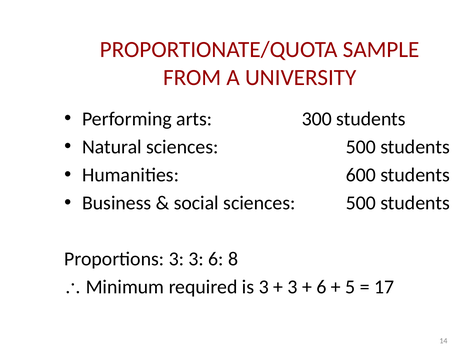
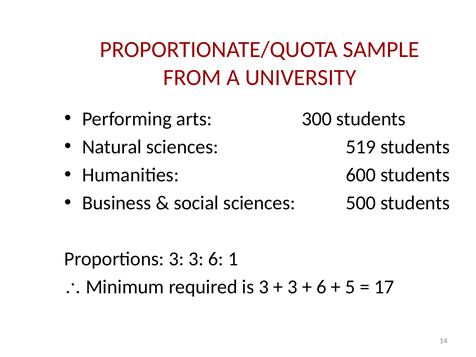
Natural sciences 500: 500 -> 519 (361, 147)
8: 8 -> 1 (233, 259)
